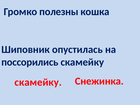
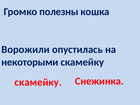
Шиповник: Шиповник -> Ворожили (26, 50)
поссорились: поссорились -> некоторыми (30, 62)
